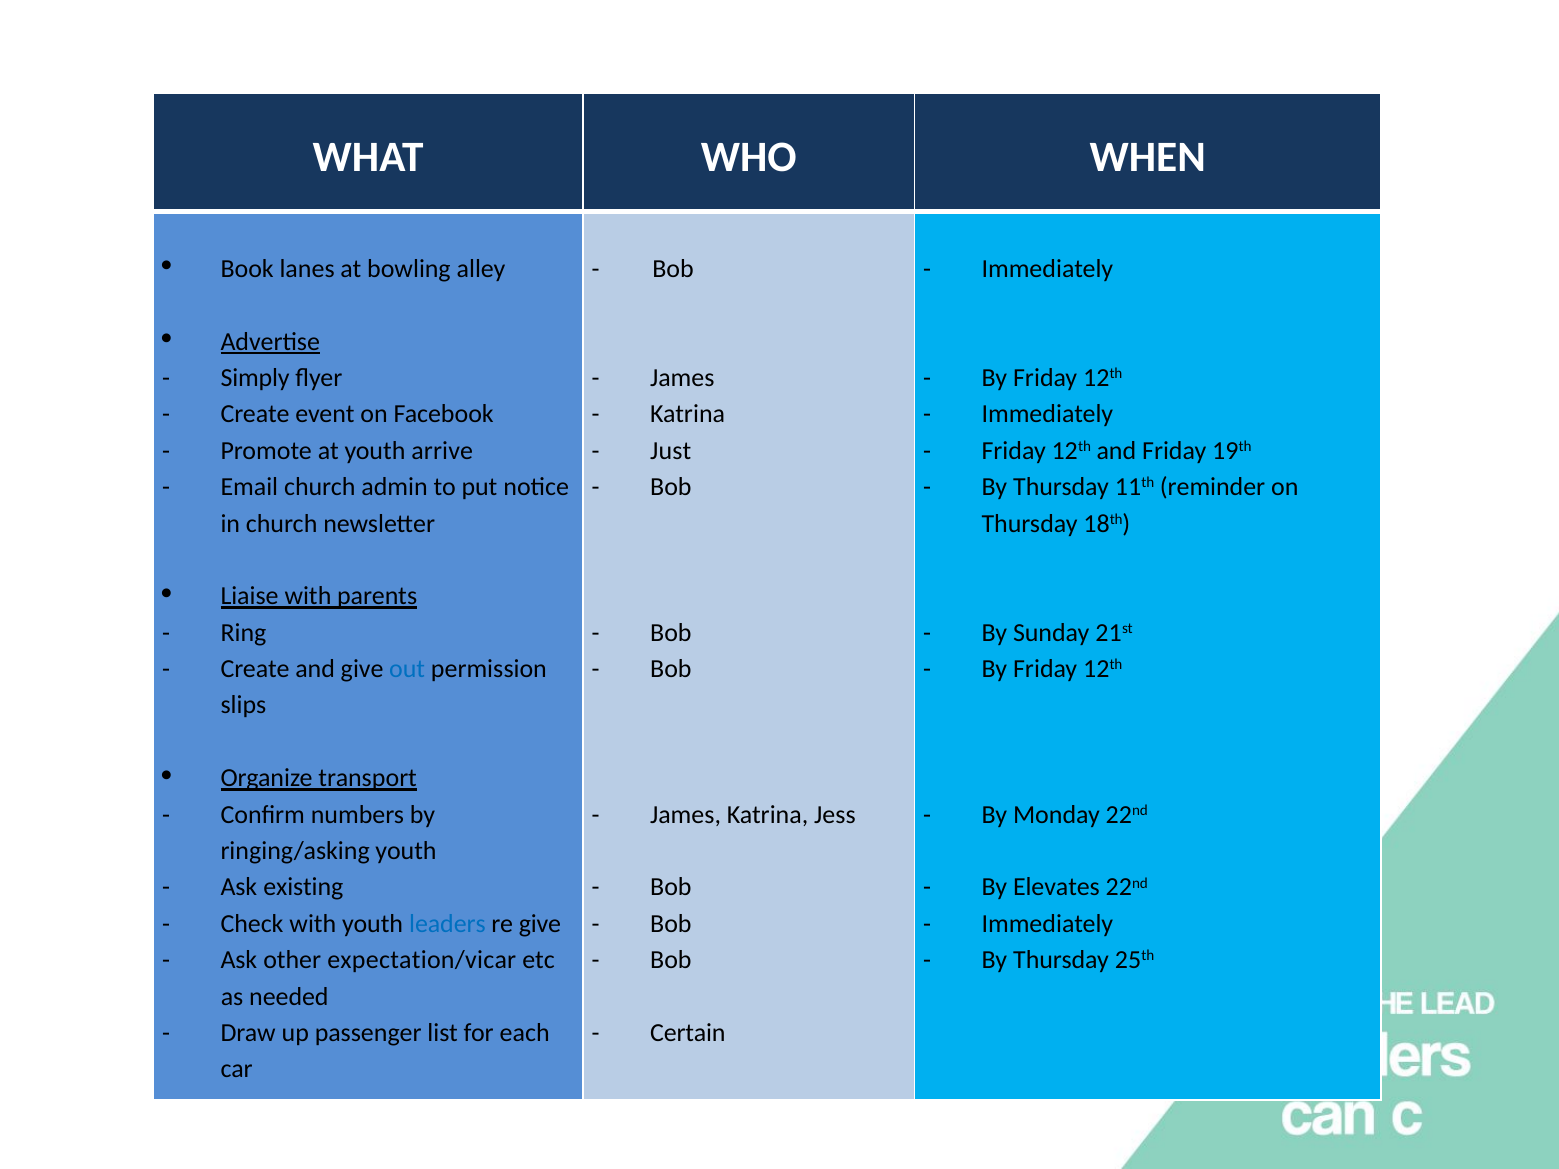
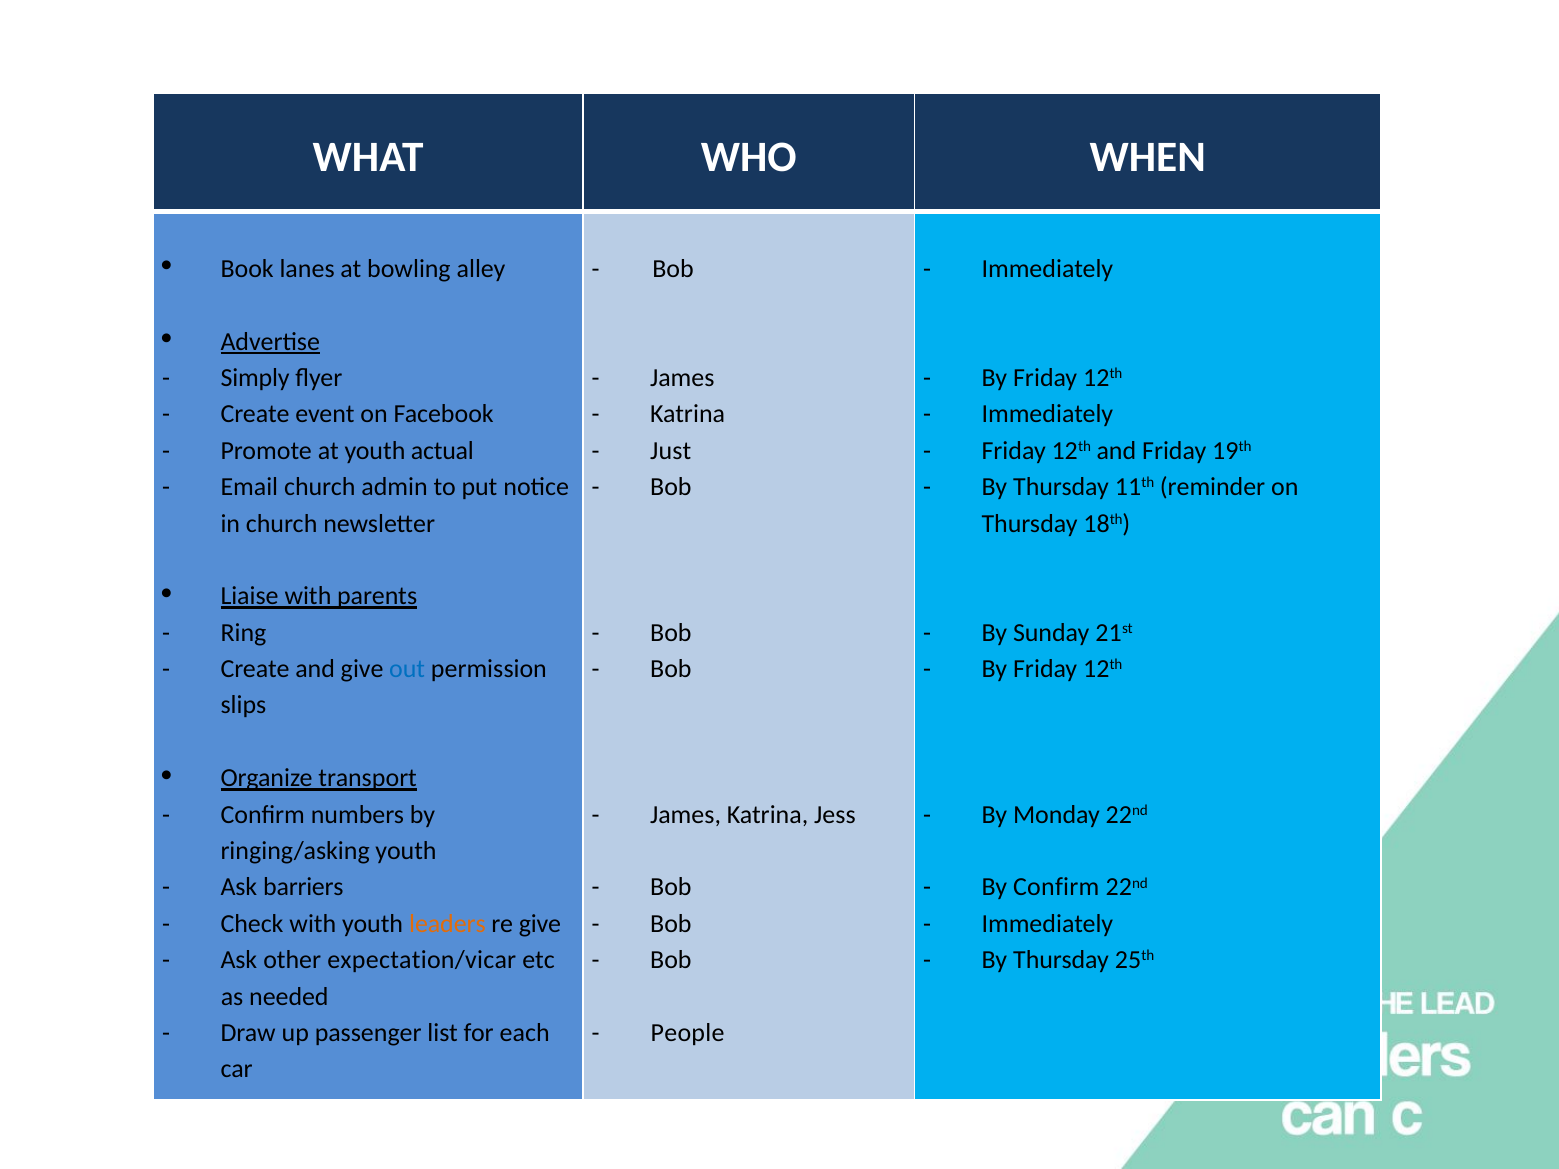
arrive: arrive -> actual (442, 451)
existing: existing -> barriers (303, 888)
By Elevates: Elevates -> Confirm (1056, 888)
leaders colour: blue -> orange (447, 924)
Certain: Certain -> People (688, 1033)
